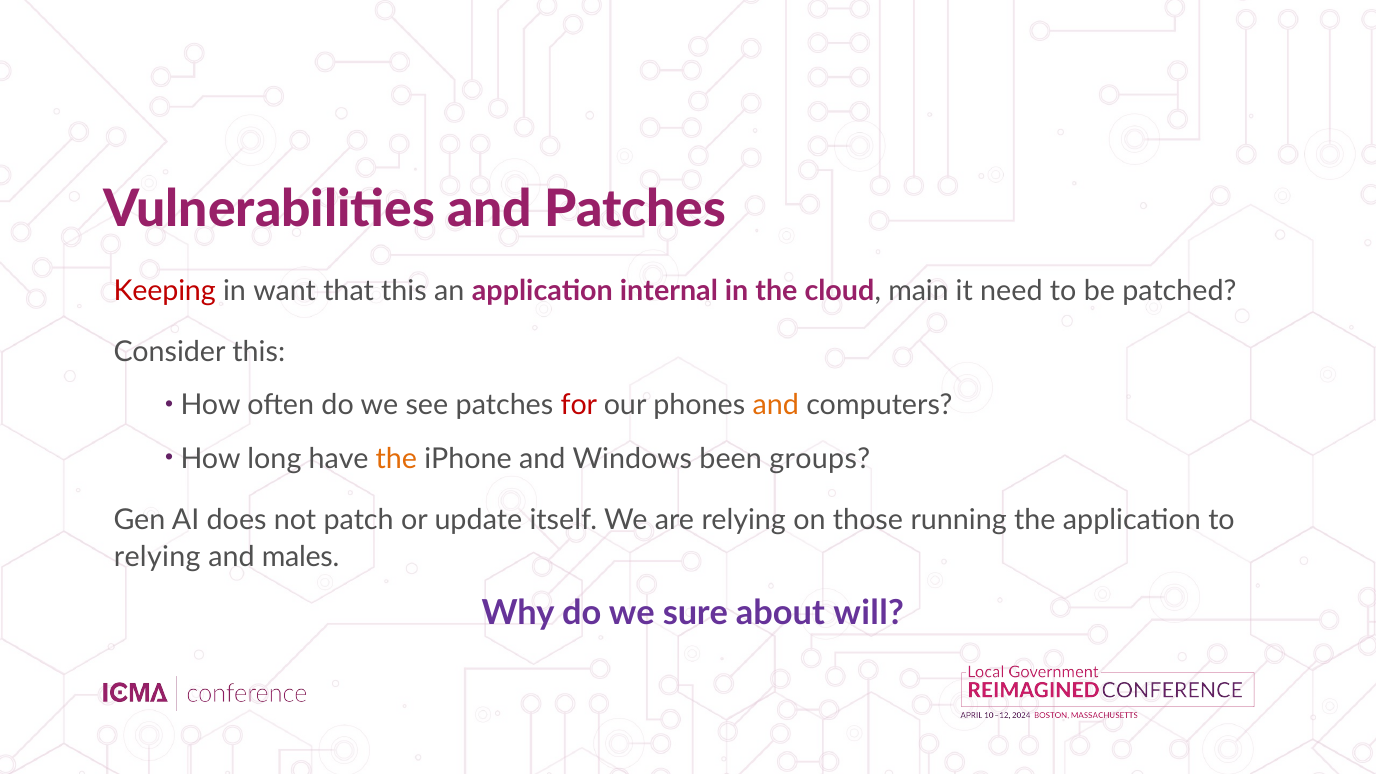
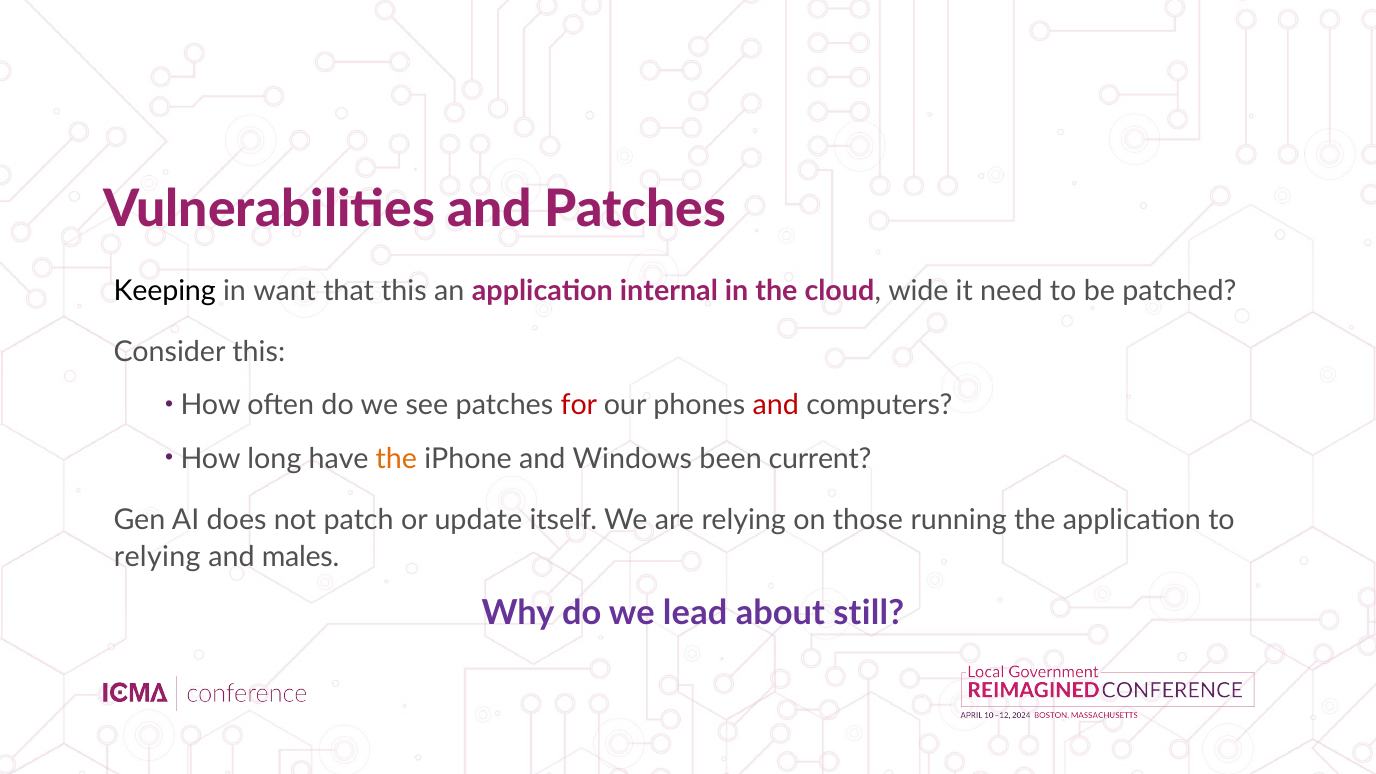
Keeping colour: red -> black (165, 291)
main: main -> wide (918, 291)
and colour: orange -> red (776, 405)
groups: groups -> current (820, 459)
sure: sure -> lead (695, 613)
will: will -> still (869, 613)
